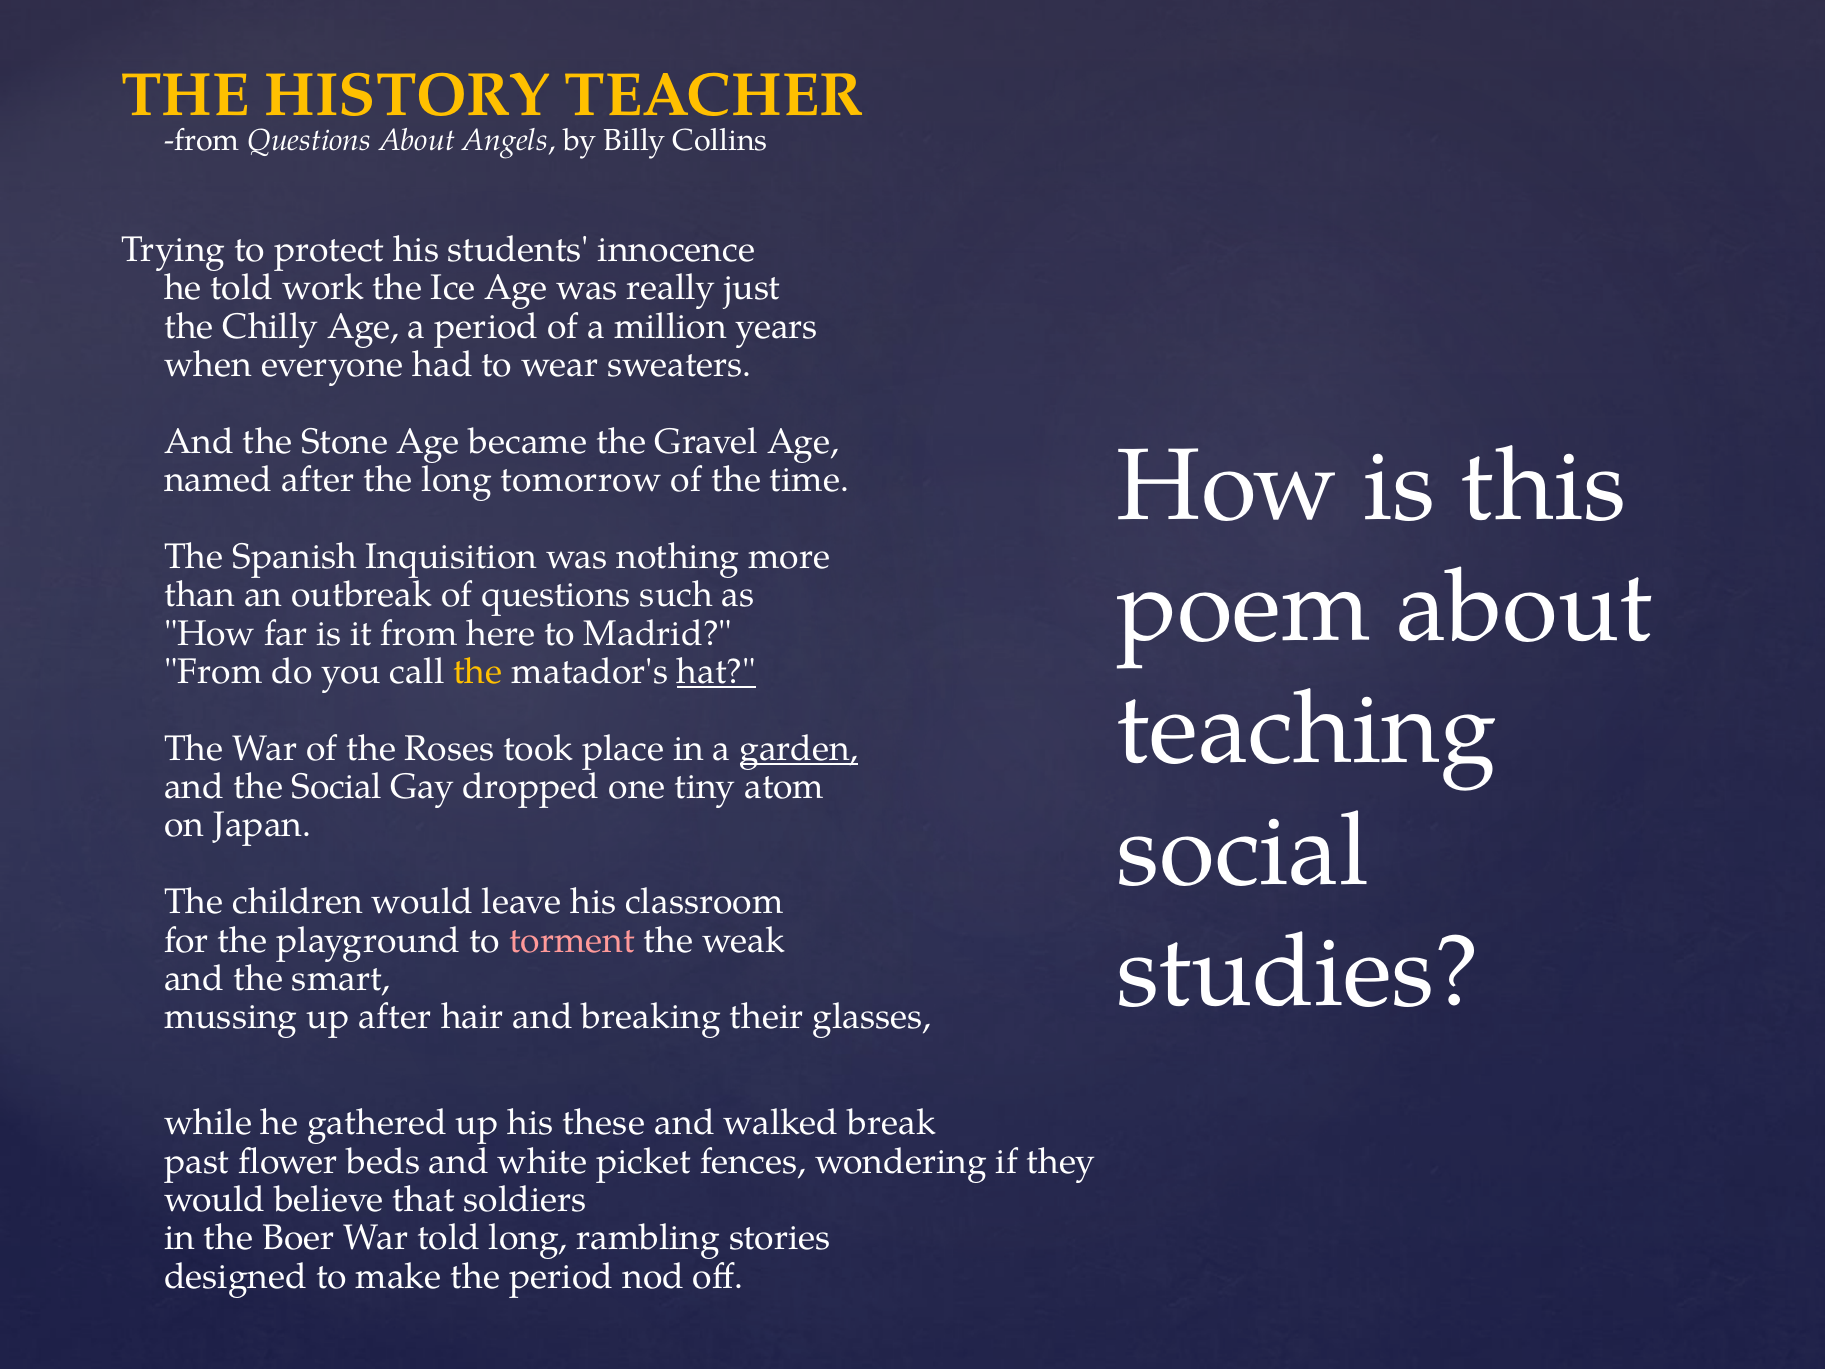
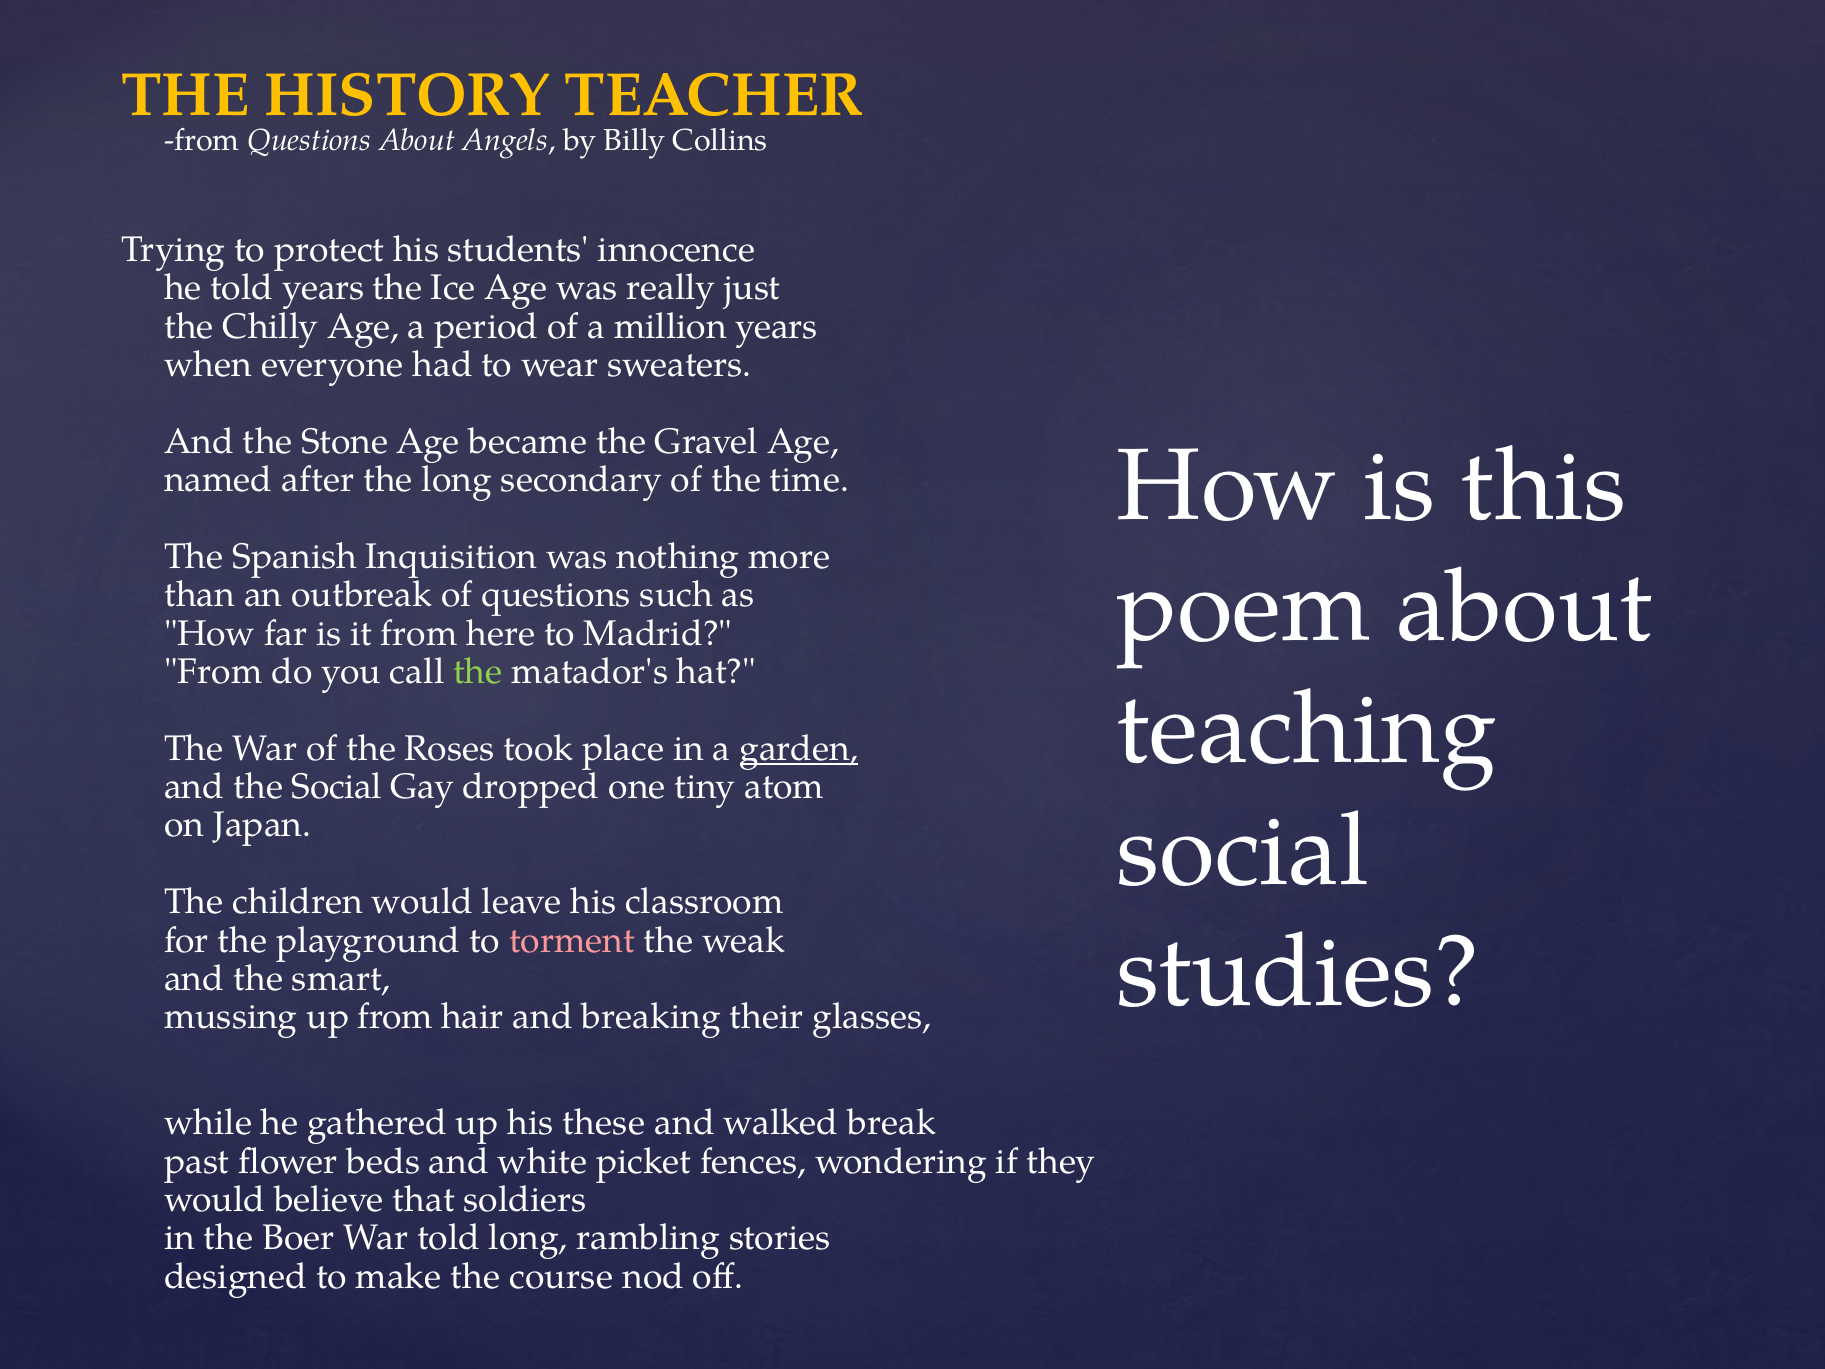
told work: work -> years (323, 288)
tomorrow: tomorrow -> secondary (582, 480)
the colour: yellow -> light green (478, 672)
hat underline: present -> none (716, 672)
up after: after -> from (395, 1017)
the period: period -> course (561, 1276)
